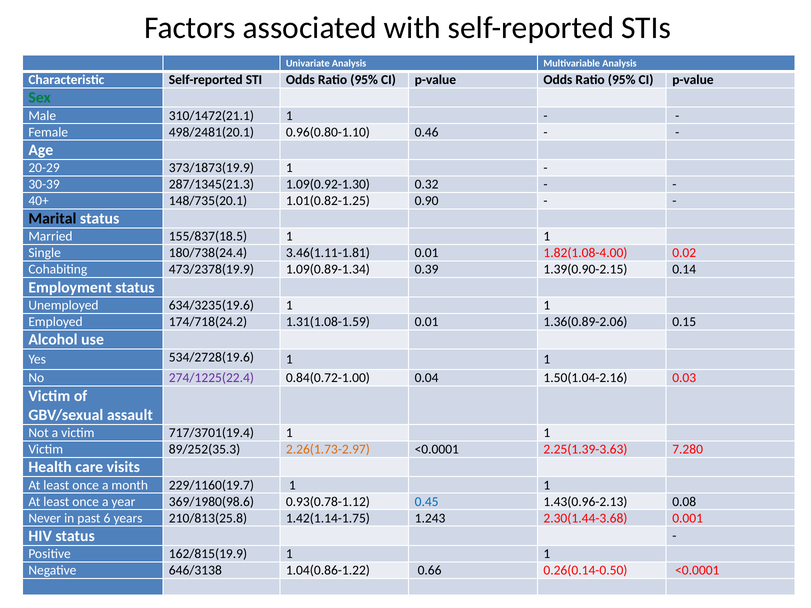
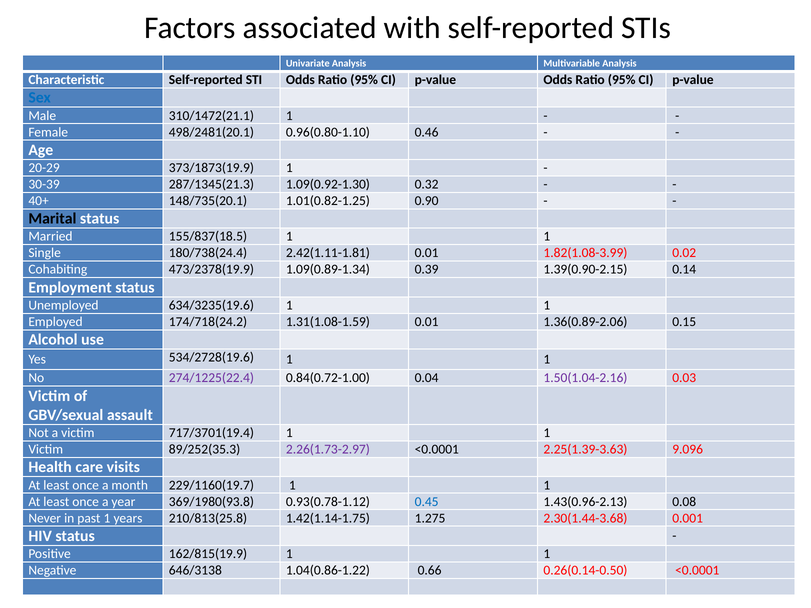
Sex colour: green -> blue (40, 98)
3.46(1.11-1.81: 3.46(1.11-1.81 -> 2.42(1.11-1.81 (328, 253)
1.82(1.08-4.00: 1.82(1.08-4.00 -> 1.82(1.08-3.99 (585, 253)
1.50(1.04-2.16 colour: black -> purple (585, 378)
2.26(1.73-2.97 colour: orange -> purple (328, 450)
7.280: 7.280 -> 9.096 (688, 450)
369/1980(98.6: 369/1980(98.6 -> 369/1980(93.8 (211, 502)
past 6: 6 -> 1 (107, 518)
1.243: 1.243 -> 1.275 (430, 518)
